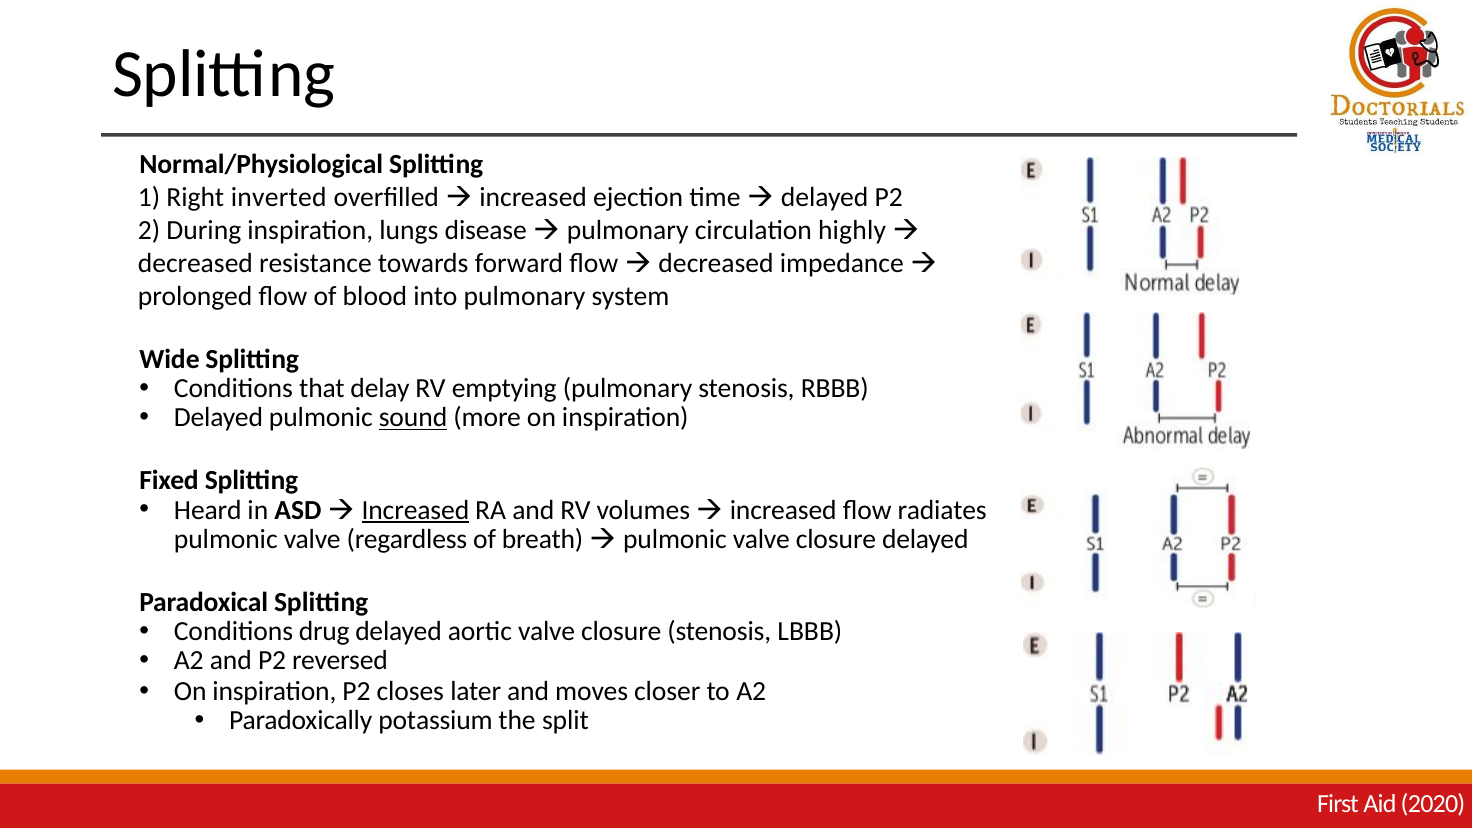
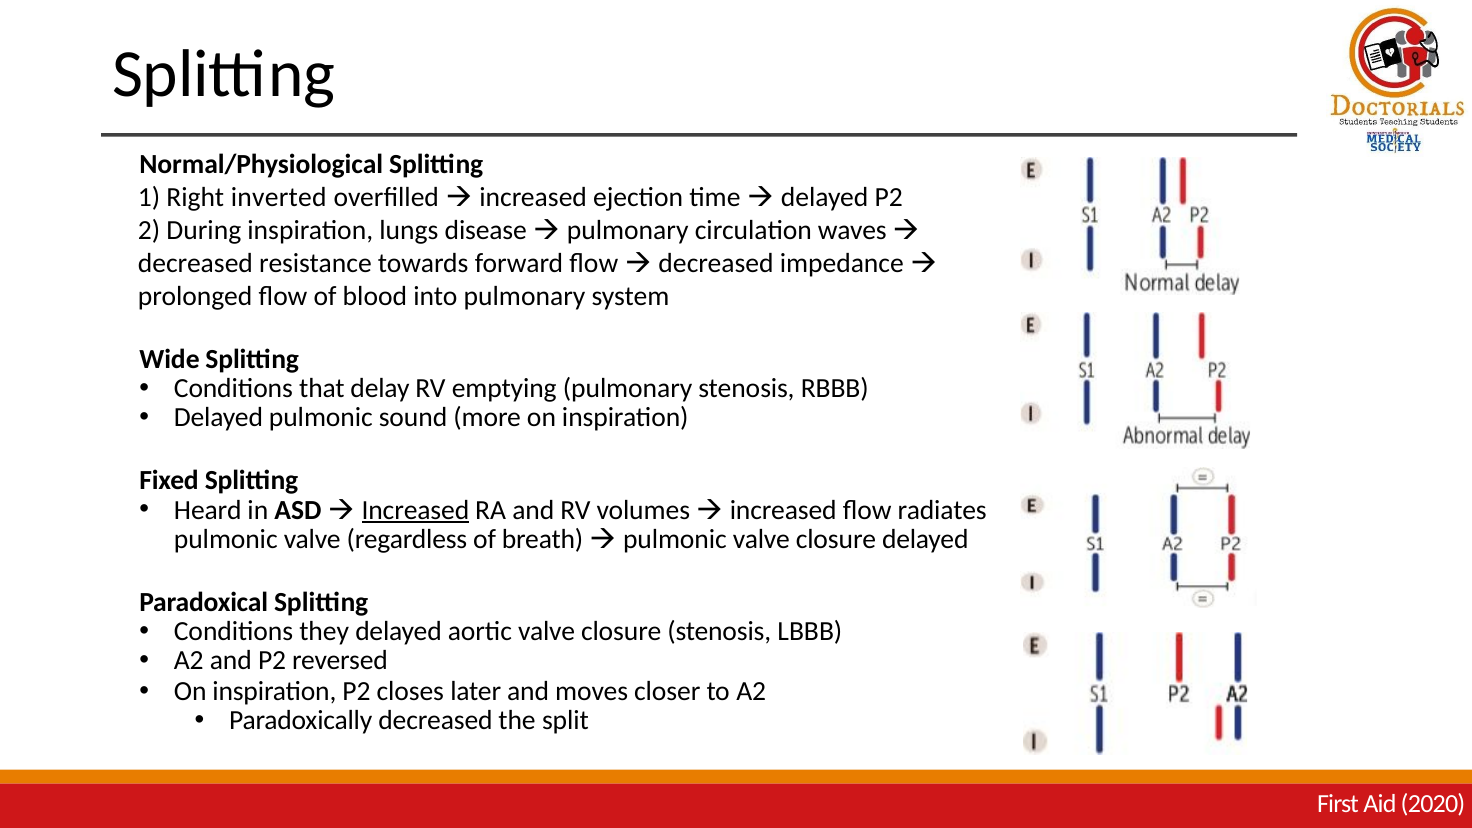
highly: highly -> waves (852, 231)
sound underline: present -> none (413, 418)
drug: drug -> they (324, 631)
Paradoxically potassium: potassium -> decreased (435, 721)
